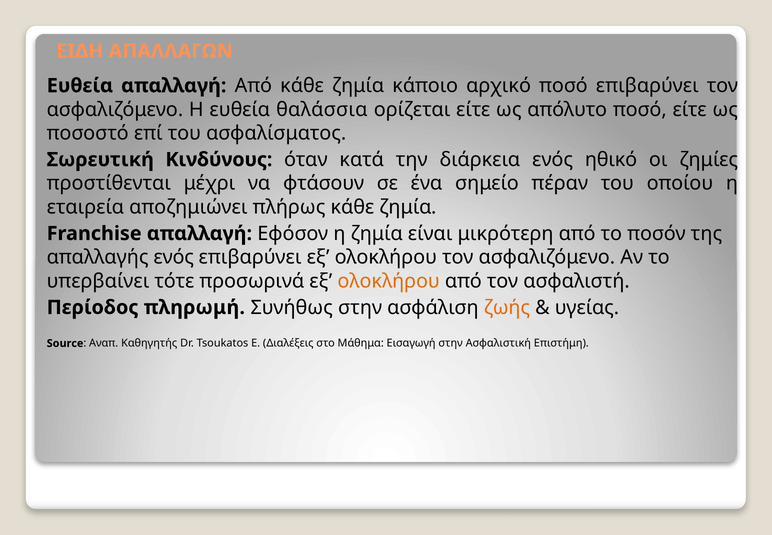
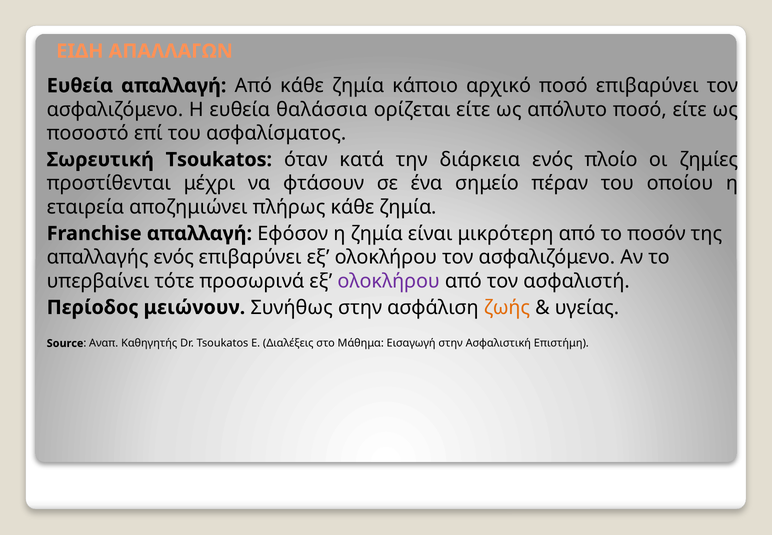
Σωρευτική Κινδύνους: Κινδύνους -> Tsoukatos (219, 159)
ηθικό: ηθικό -> πλοίο (611, 159)
ολοκλήρου colour: orange -> purple (389, 281)
πληρωμή: πληρωμή -> μειώνουν (194, 307)
